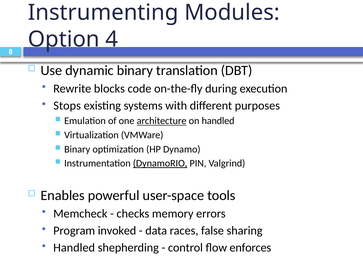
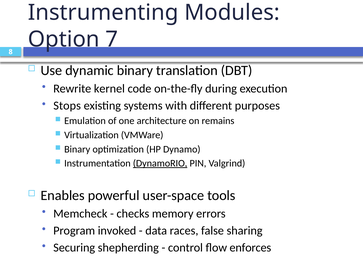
4: 4 -> 7 (112, 39)
blocks: blocks -> kernel (109, 88)
architecture underline: present -> none (162, 121)
on handled: handled -> remains (218, 121)
Handled: Handled -> Securing (74, 247)
